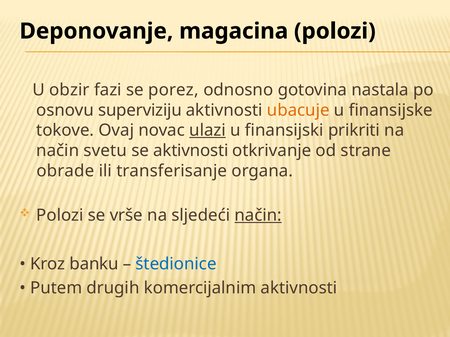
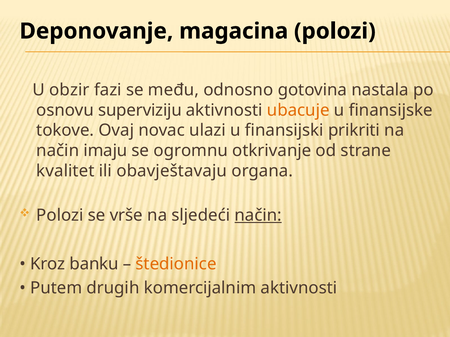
porez: porez -> među (173, 90)
ulazi underline: present -> none (208, 131)
svetu: svetu -> imaju (105, 151)
se aktivnosti: aktivnosti -> ogromnu (191, 151)
obrade: obrade -> kvalitet (65, 171)
transferisanje: transferisanje -> obavještavaju (172, 171)
štedionice colour: blue -> orange (176, 264)
